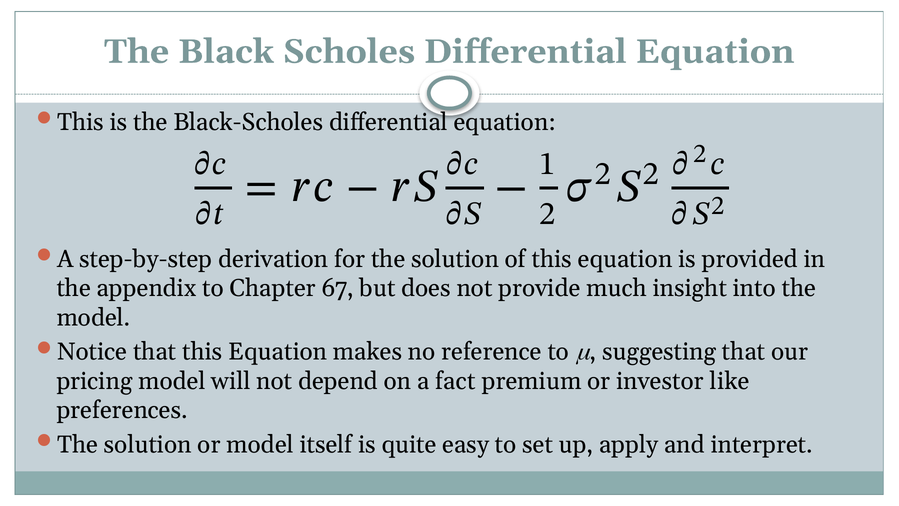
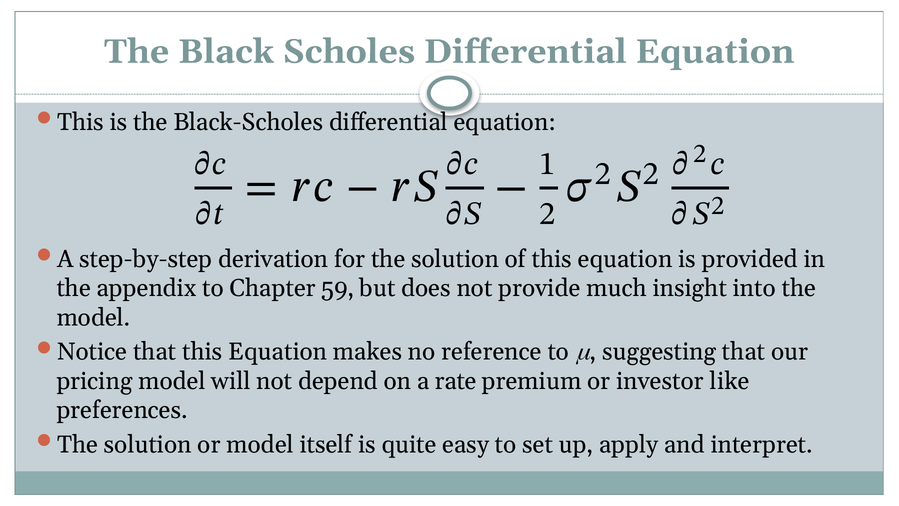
67: 67 -> 59 (338, 288)
fact: fact -> rate (456, 381)
